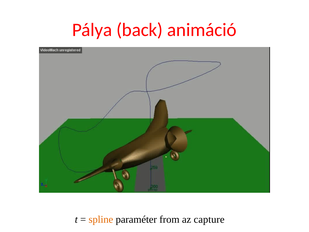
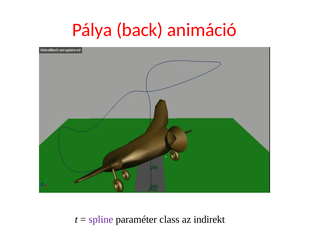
spline colour: orange -> purple (101, 219)
from: from -> class (169, 219)
capture: capture -> indirekt (209, 219)
